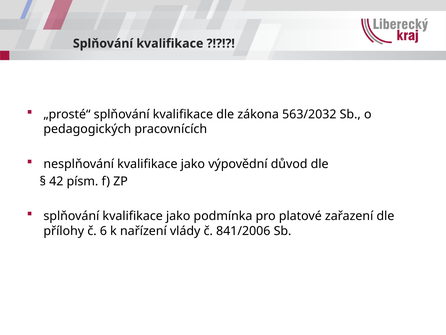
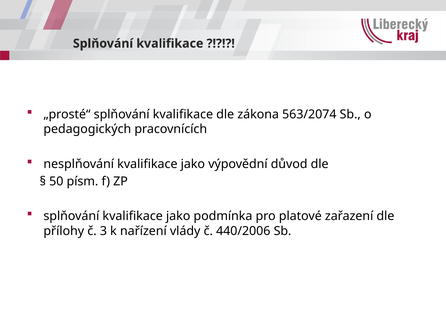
563/2032: 563/2032 -> 563/2074 (309, 114)
42: 42 -> 50 (56, 181)
6: 6 -> 3 (103, 231)
841/2006: 841/2006 -> 440/2006 (243, 231)
